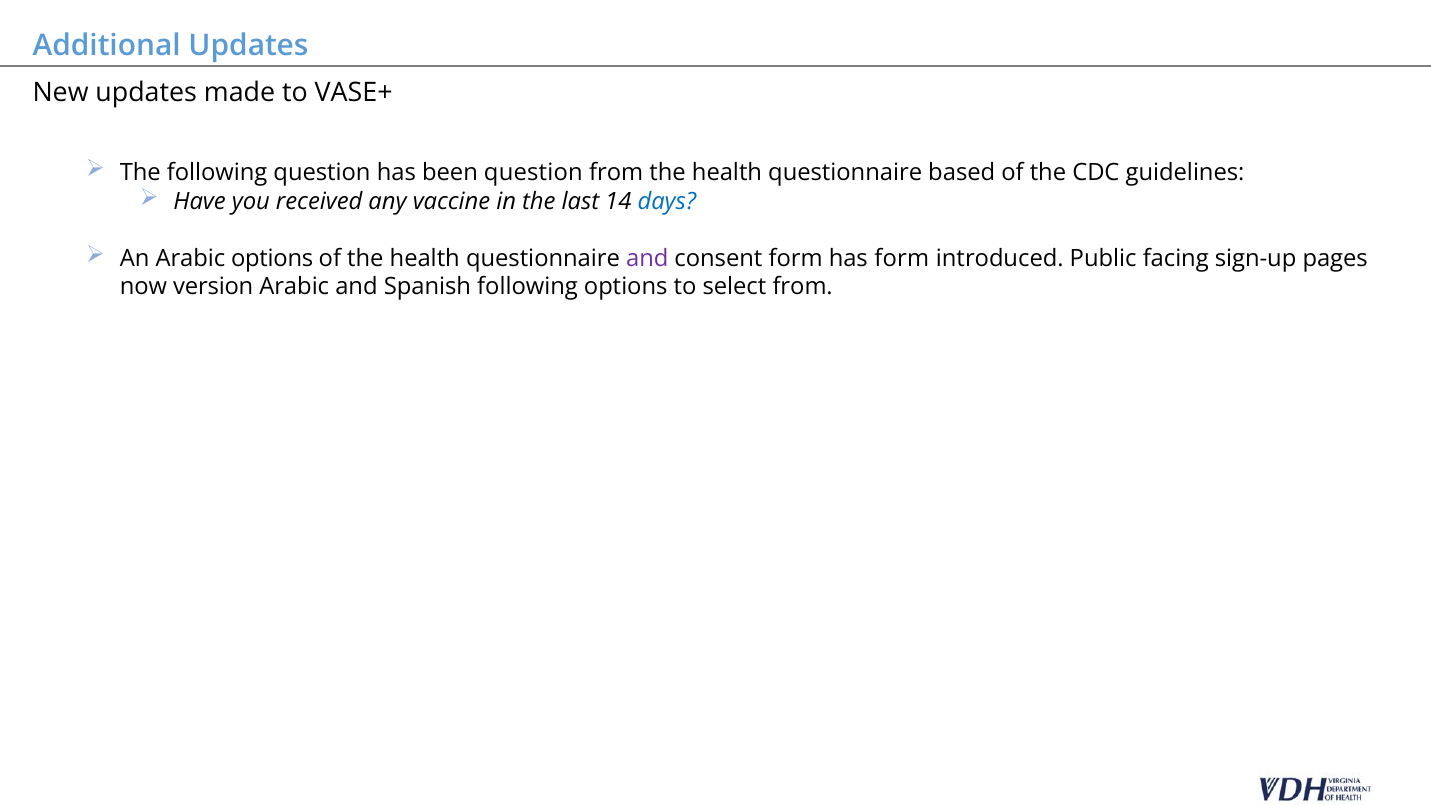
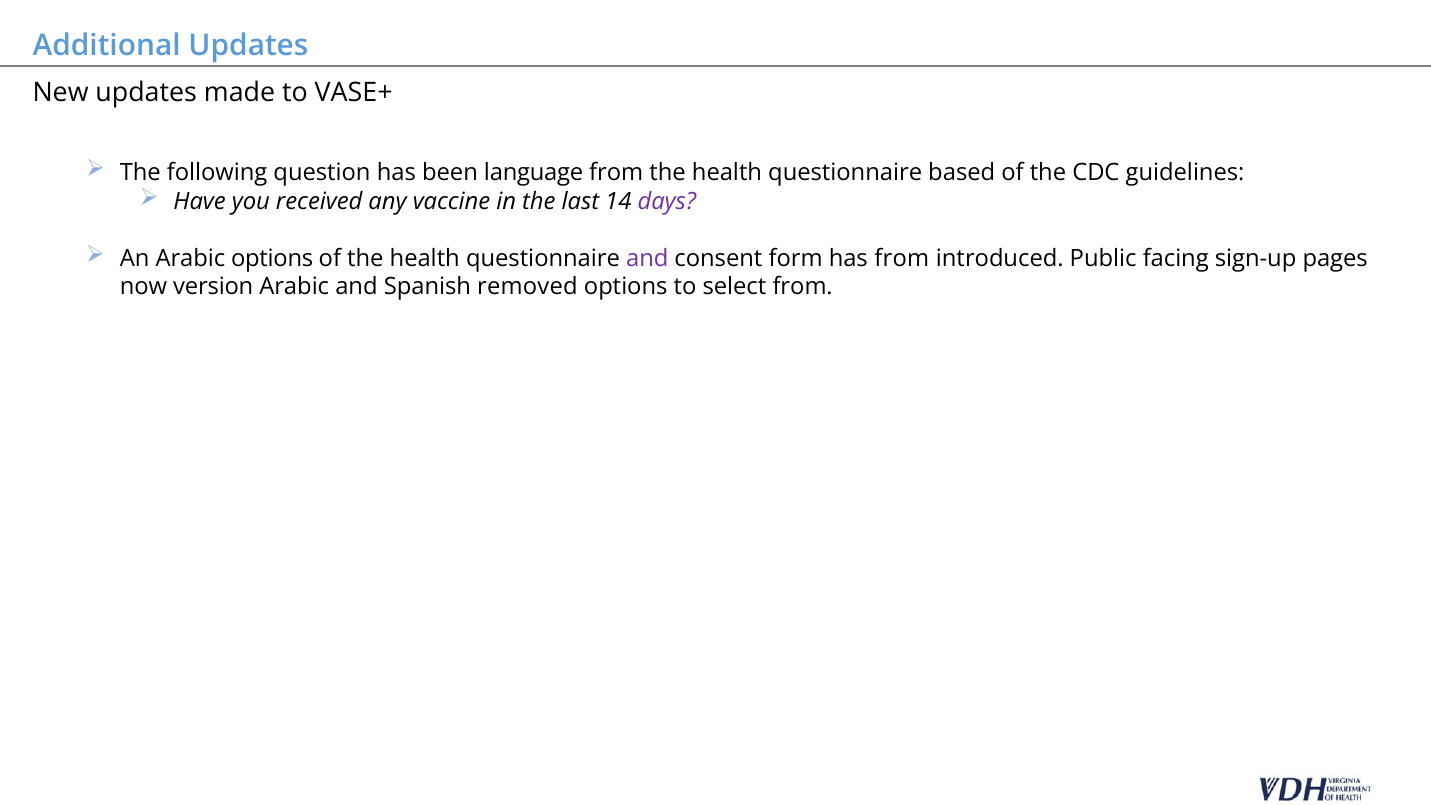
been question: question -> language (534, 173)
days colour: blue -> purple (667, 201)
has form: form -> from (902, 258)
Spanish following: following -> removed (527, 287)
